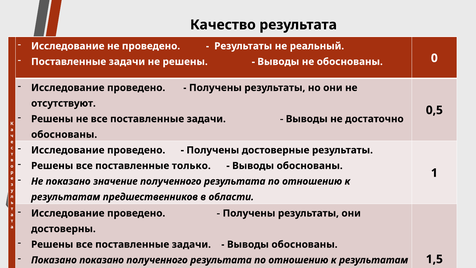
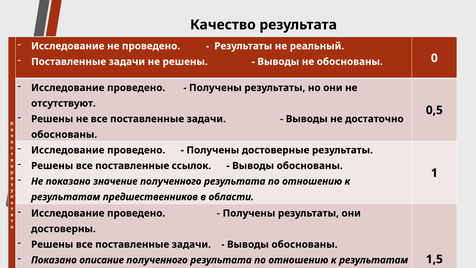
только: только -> ссылок (191, 166)
Показано показано: показано -> описание (102, 260)
